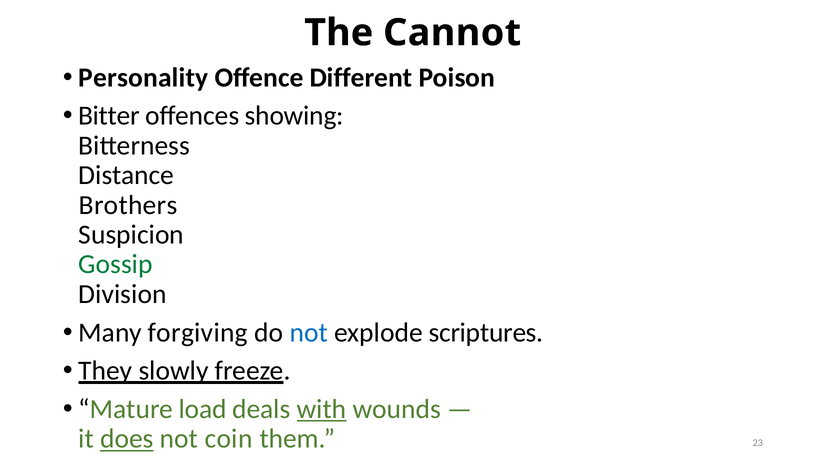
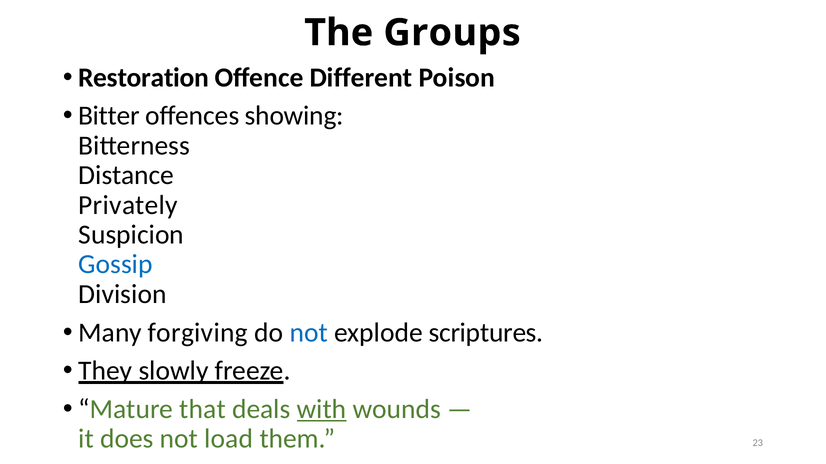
Cannot: Cannot -> Groups (452, 33)
Personality: Personality -> Restoration (144, 78)
Brothers: Brothers -> Privately (128, 205)
Gossip colour: green -> blue (116, 265)
load: load -> that (203, 410)
does underline: present -> none (127, 439)
coin: coin -> load (229, 439)
